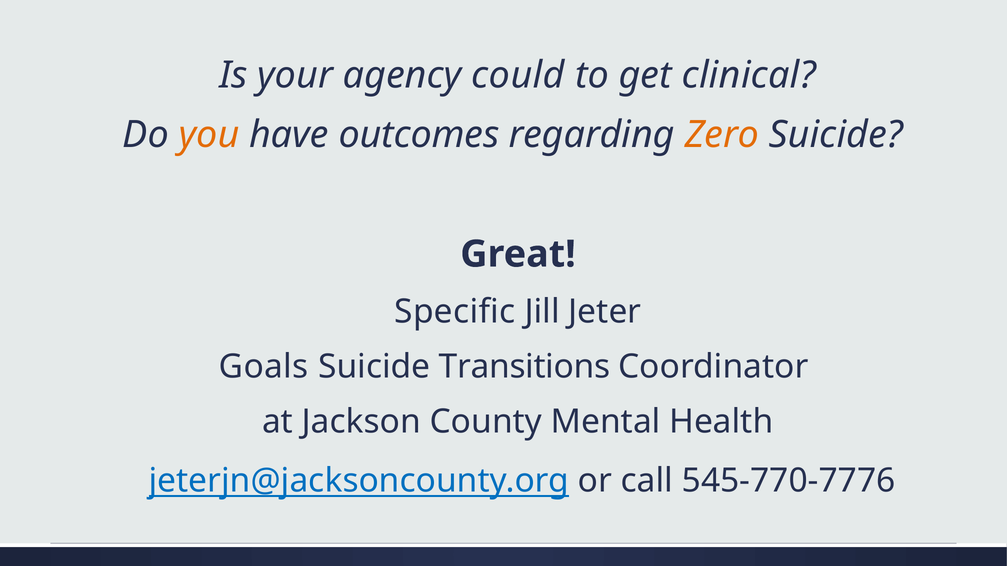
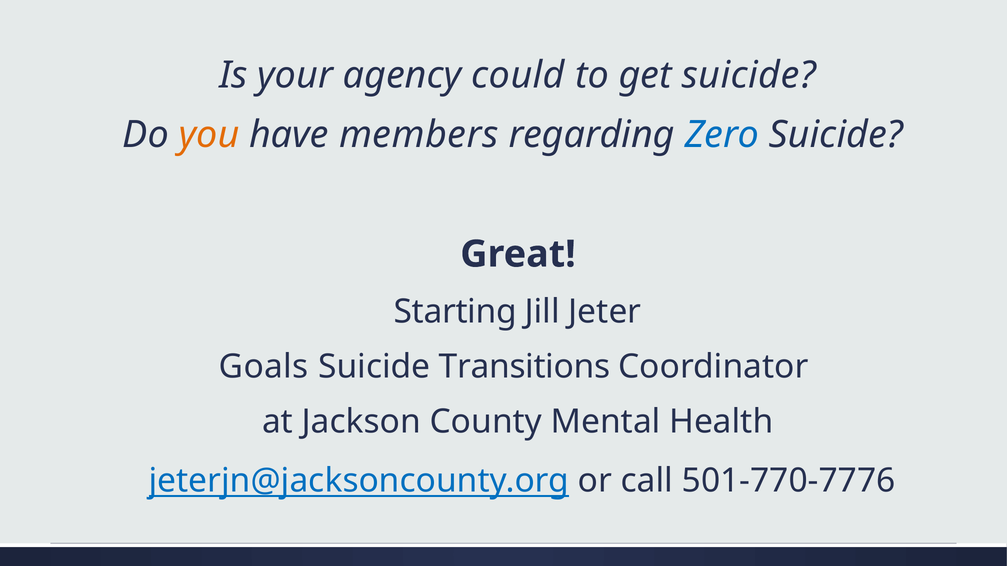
get clinical: clinical -> suicide (749, 75)
outcomes: outcomes -> members (419, 135)
Zero colour: orange -> blue (722, 135)
Specific: Specific -> Starting (455, 312)
545-770-7776: 545-770-7776 -> 501-770-7776 (789, 481)
